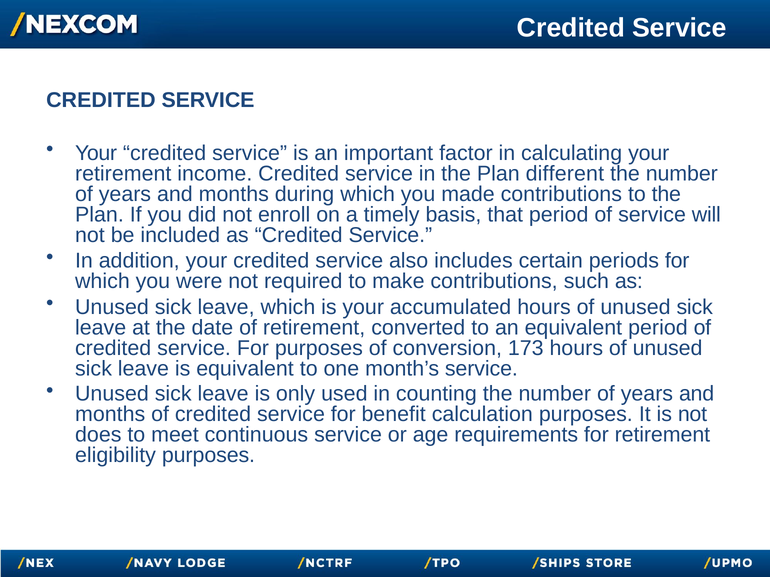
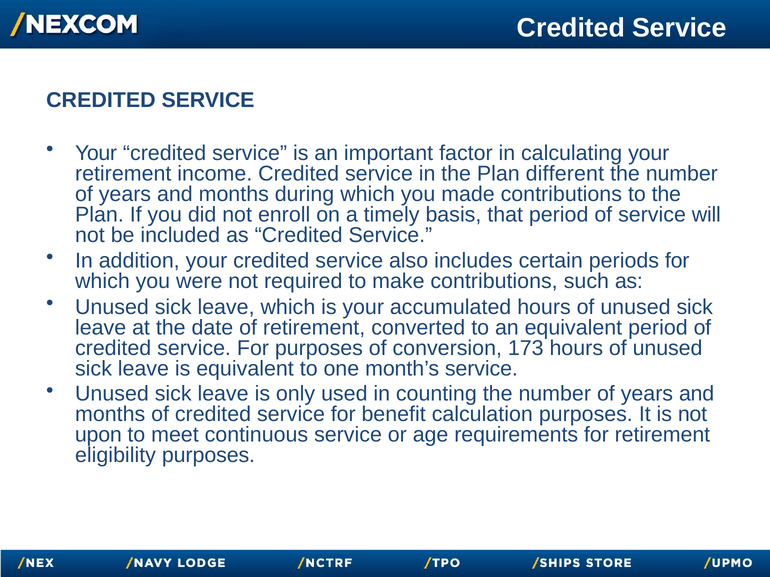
does: does -> upon (98, 435)
